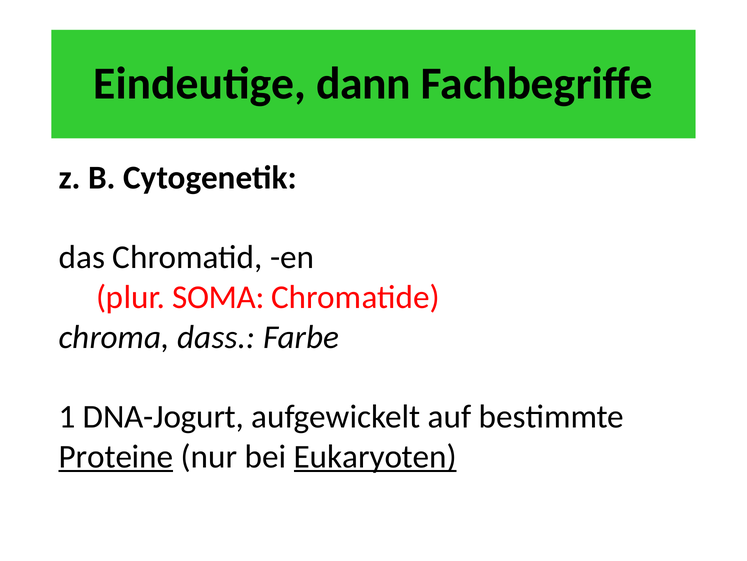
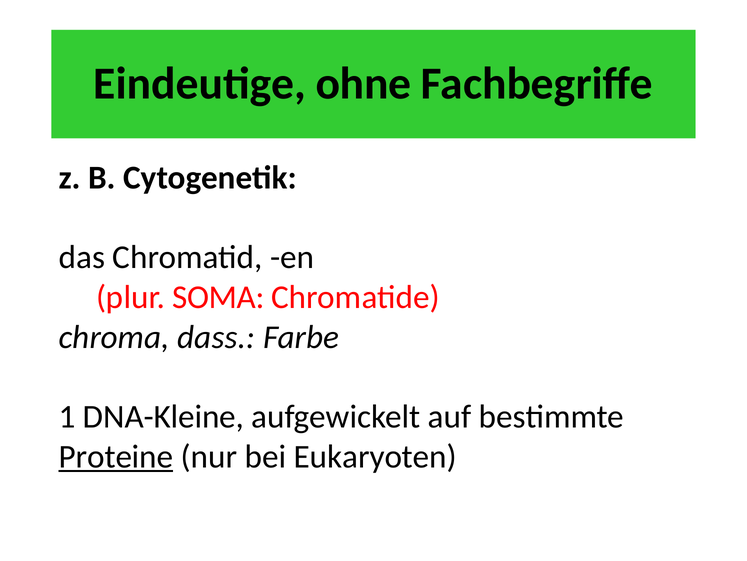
dann: dann -> ohne (363, 84)
DNA-Jogurt: DNA-Jogurt -> DNA-Kleine (164, 416)
Eukaryoten underline: present -> none (375, 456)
